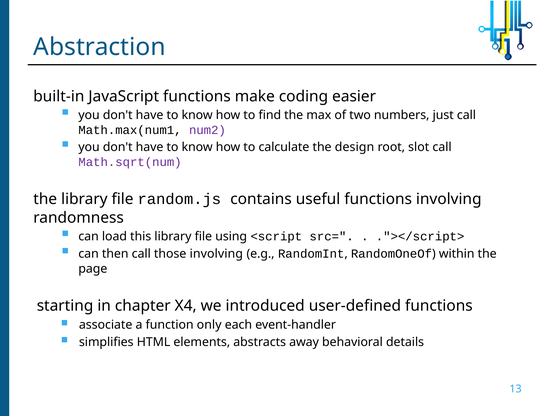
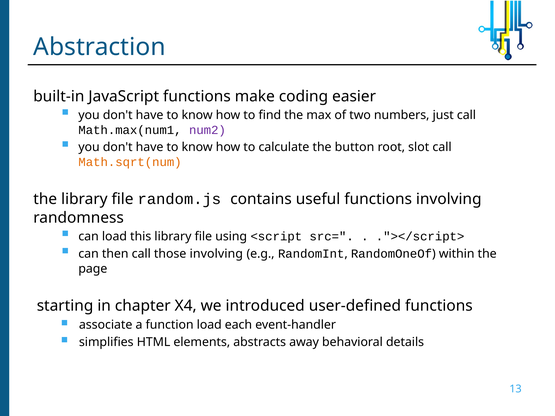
design: design -> button (355, 147)
Math.sqrt(num colour: purple -> orange (130, 162)
function only: only -> load (209, 325)
